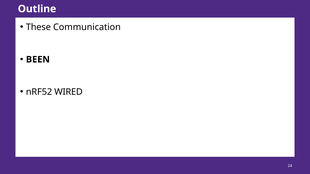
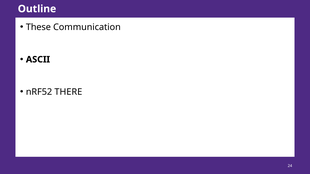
BEEN: BEEN -> ASCII (38, 60)
WIRED: WIRED -> THERE (68, 92)
